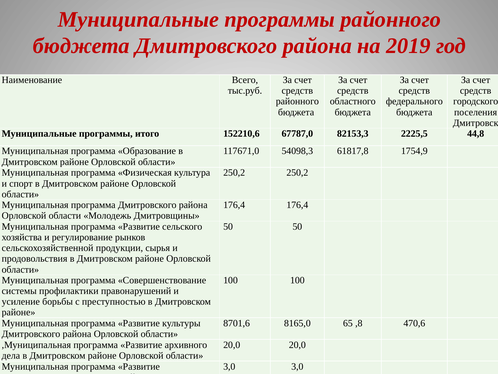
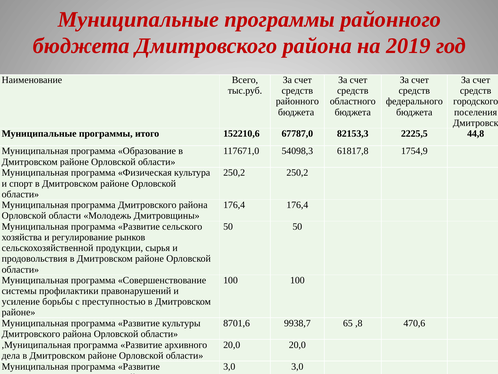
8165,0: 8165,0 -> 9938,7 (297, 323)
